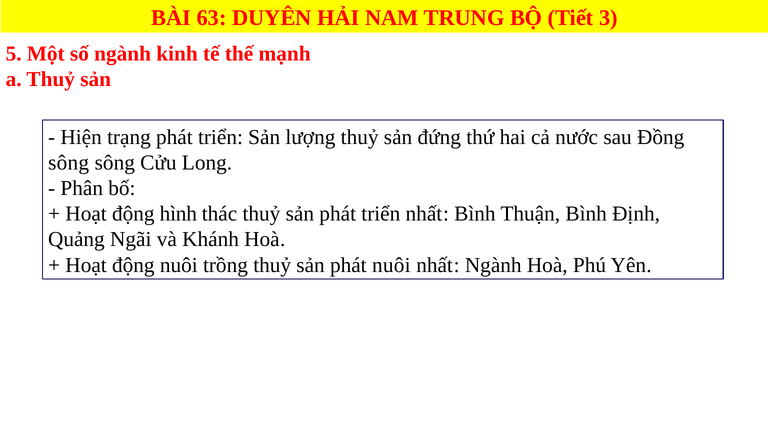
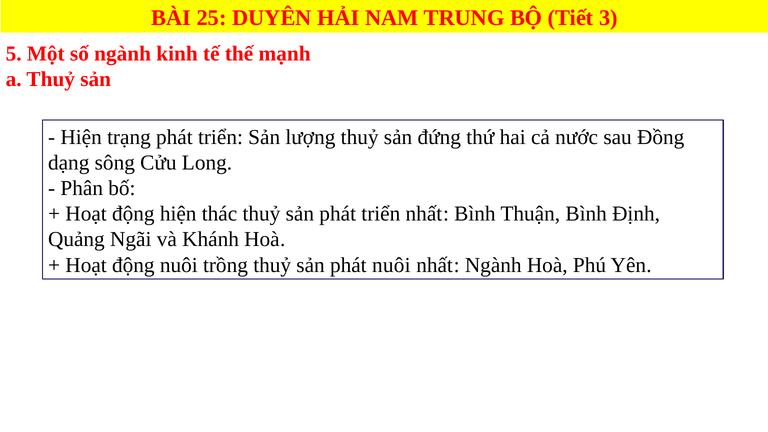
63: 63 -> 25 (212, 18)
sông: sông -> dạng (69, 163)
động hình: hình -> hiện (178, 214)
